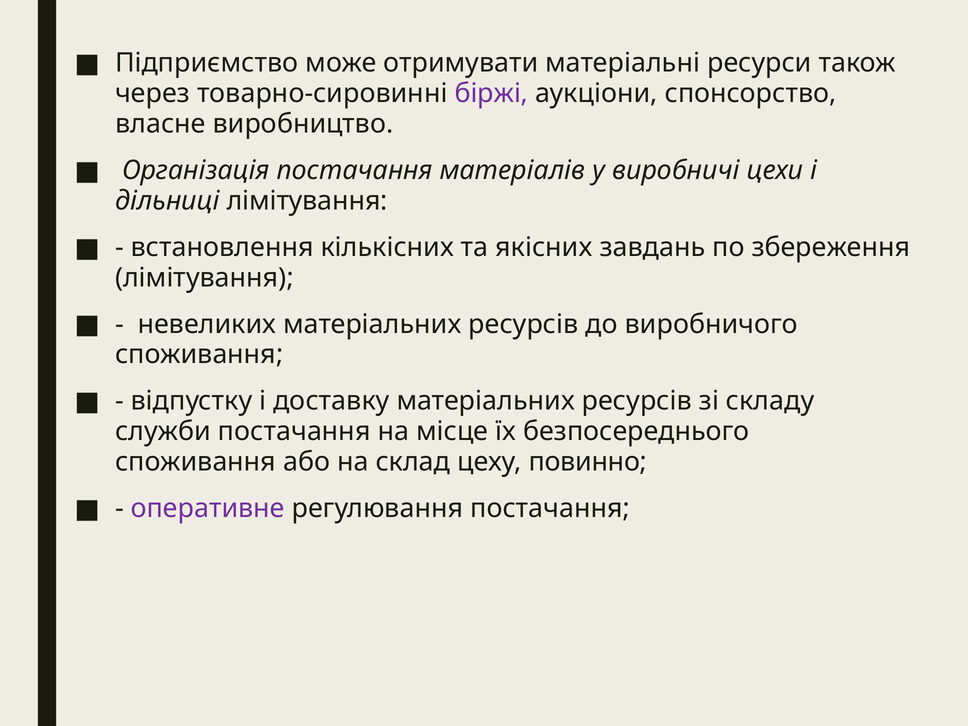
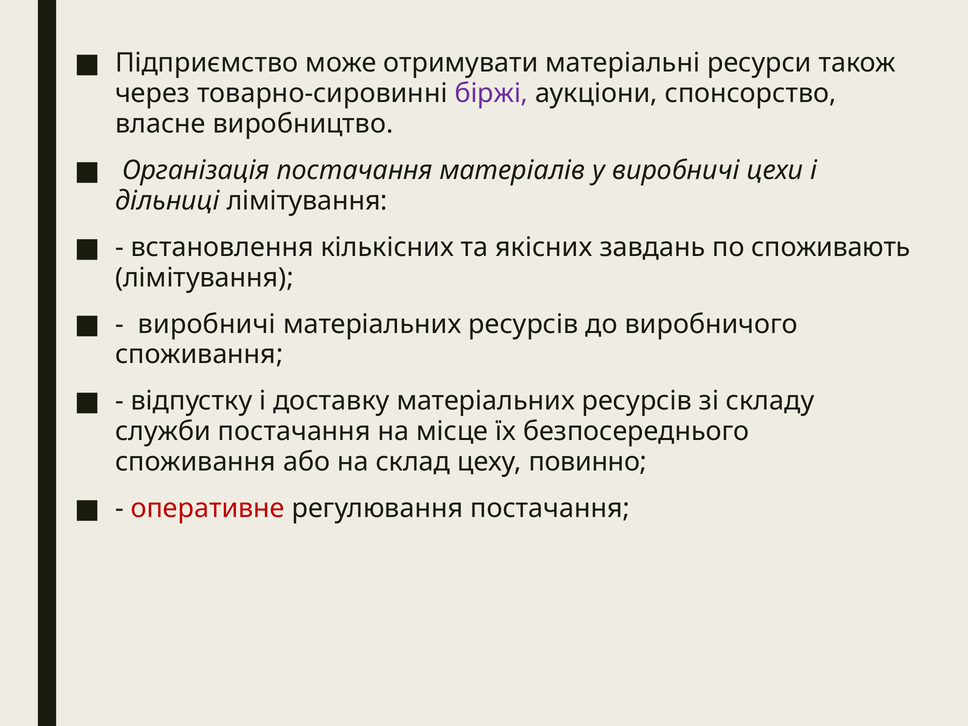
збереження: збереження -> споживають (831, 247)
невеликих: невеликих -> виробничі (207, 324)
оперативне colour: purple -> red (208, 508)
